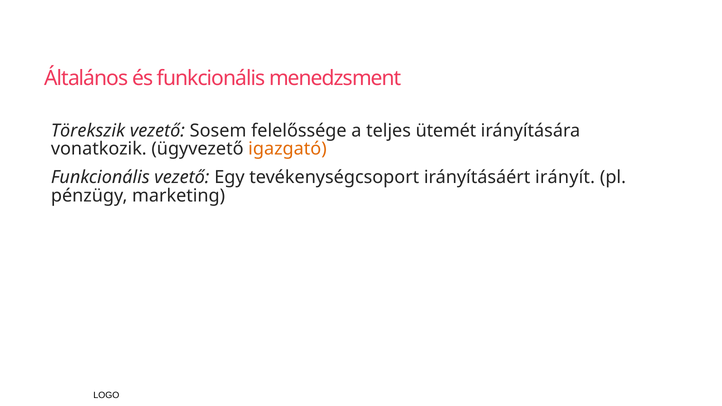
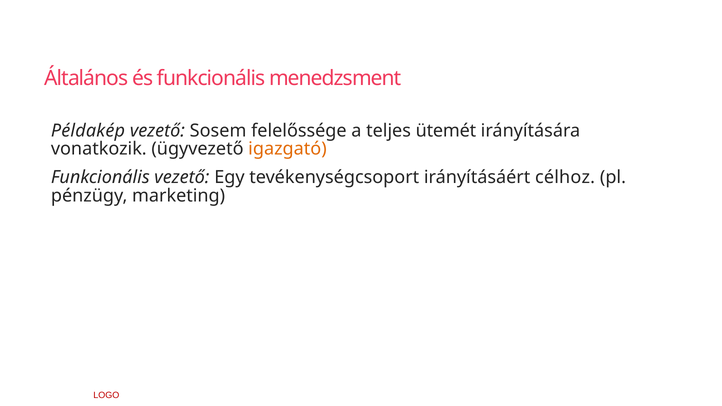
Törekszik: Törekszik -> Példakép (88, 131)
irányít: irányít -> célhoz (565, 177)
LOGO colour: black -> red (106, 396)
